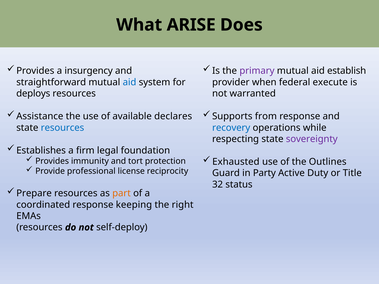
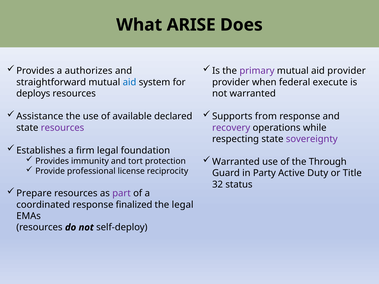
insurgency: insurgency -> authorizes (89, 71)
aid establish: establish -> provider (347, 71)
declares: declares -> declared (173, 116)
resources colour: blue -> purple (63, 128)
recovery colour: blue -> purple (231, 128)
Exhausted: Exhausted -> Warranted (236, 162)
Outlines: Outlines -> Through (328, 162)
part colour: orange -> purple (122, 193)
keeping: keeping -> finalized (134, 205)
the right: right -> legal (183, 205)
